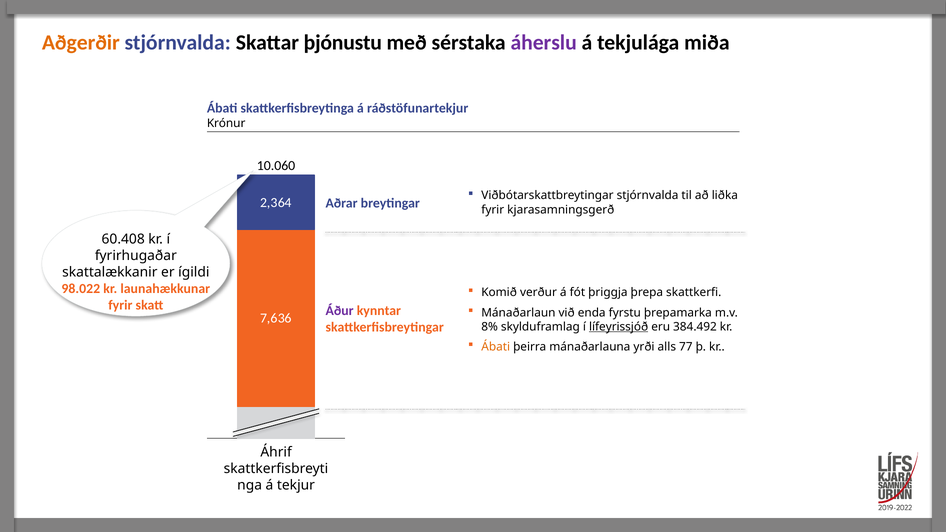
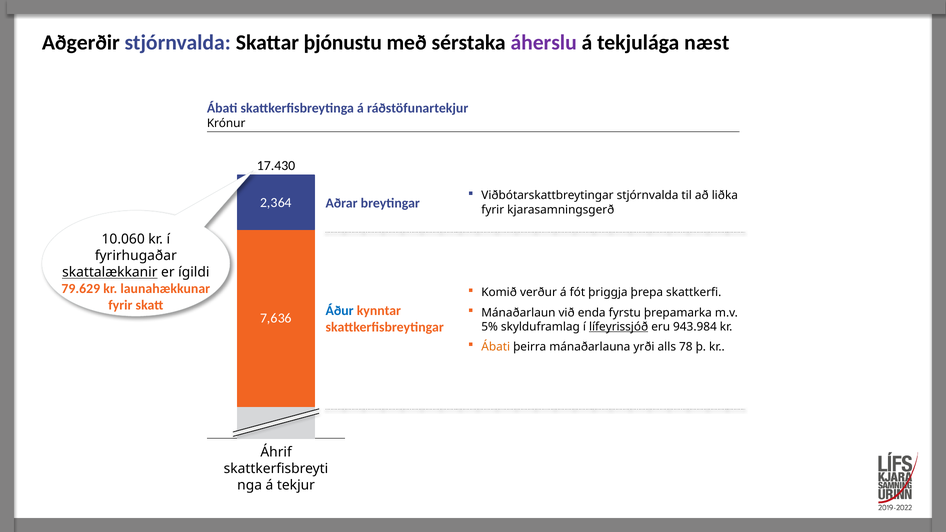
Aðgerðir colour: orange -> black (81, 42)
miða: miða -> næst (707, 42)
10.060: 10.060 -> 17.430 (276, 166)
60.408: 60.408 -> 10.060 (123, 239)
skattalækkanir underline: none -> present (110, 272)
98.022: 98.022 -> 79.629 (81, 289)
Áður colour: purple -> blue (340, 311)
8%: 8% -> 5% (490, 327)
384.492: 384.492 -> 943.984 (695, 327)
77: 77 -> 78 (686, 347)
